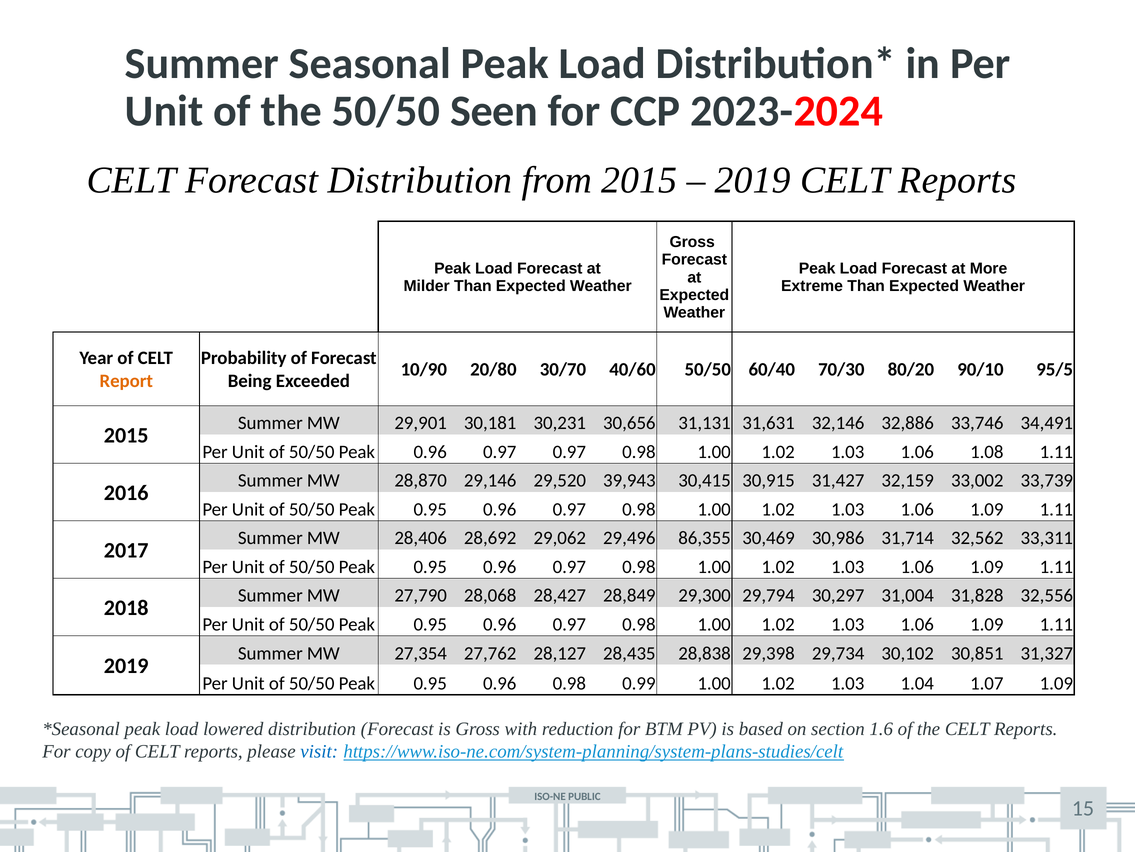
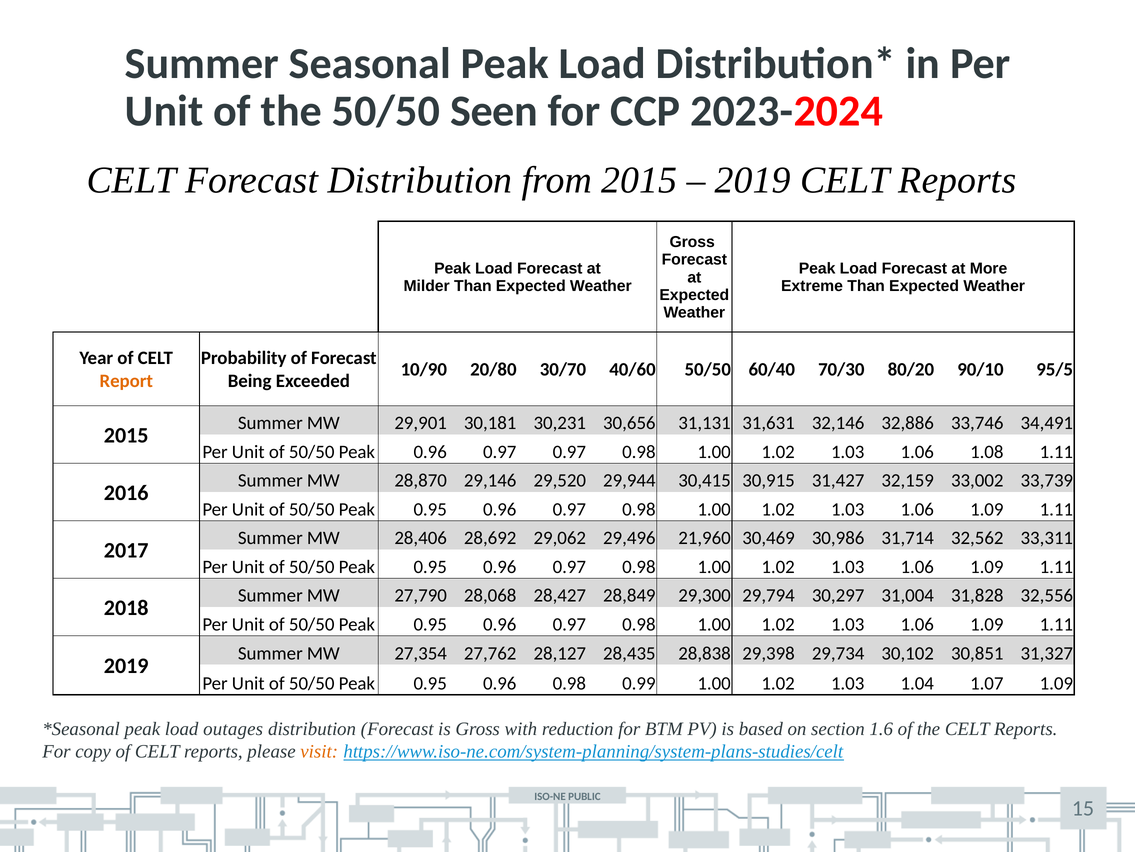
39,943: 39,943 -> 29,944 (629, 480)
86,355: 86,355 -> 21,960 (705, 538)
lowered: lowered -> outages (233, 728)
visit colour: blue -> orange (319, 751)
